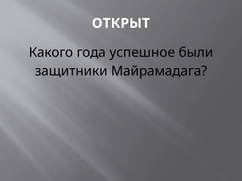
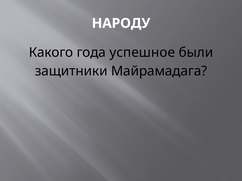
ОТКРЫТ: ОТКРЫТ -> НАРОДУ (121, 23)
